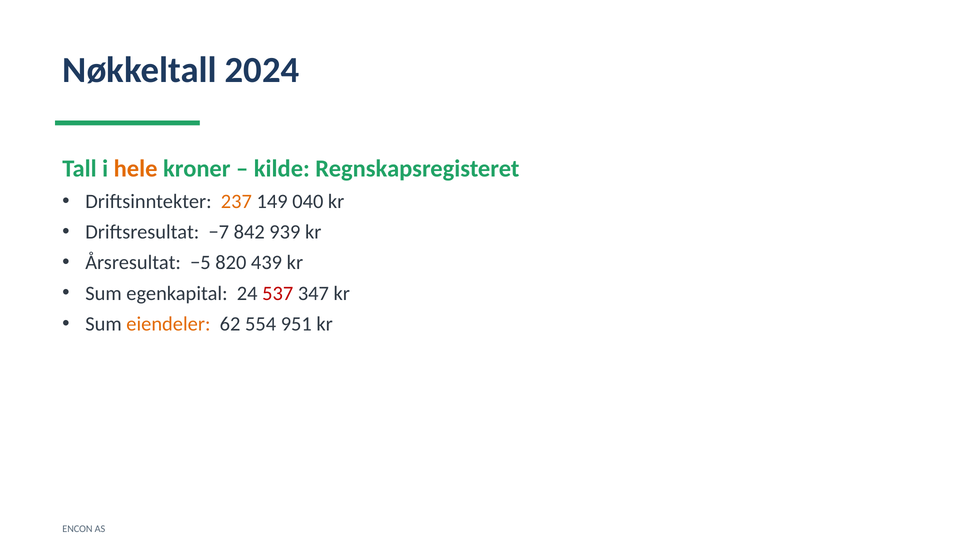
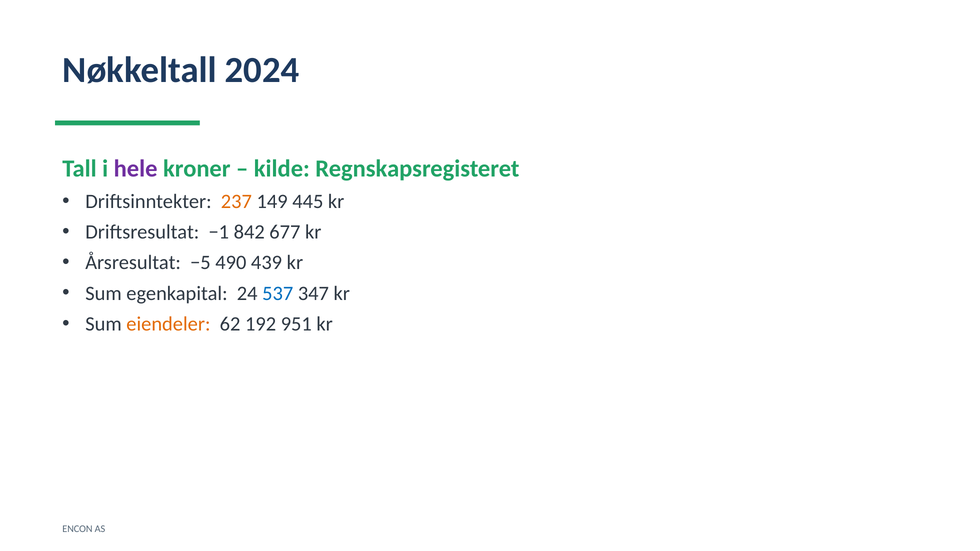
hele colour: orange -> purple (136, 169)
040: 040 -> 445 (308, 202)
−7: −7 -> −1 (219, 232)
939: 939 -> 677 (285, 232)
820: 820 -> 490 (231, 263)
537 colour: red -> blue (278, 293)
554: 554 -> 192 (261, 324)
